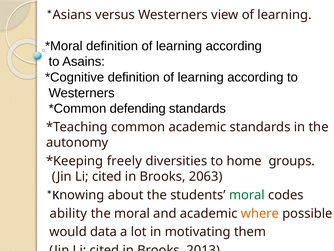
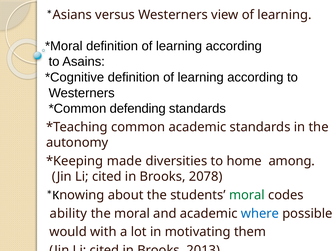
freely: freely -> made (124, 161)
groups: groups -> among (292, 161)
2063: 2063 -> 2078 (206, 176)
where colour: orange -> blue (260, 213)
data: data -> with (103, 231)
